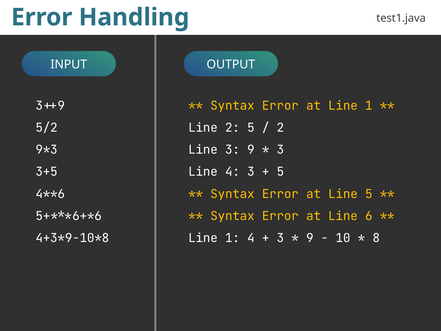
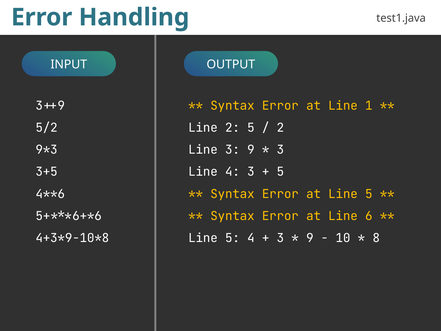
1: 1 -> 5 (232, 238)
